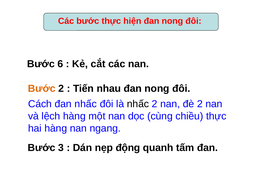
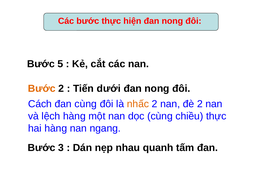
6: 6 -> 5 (60, 64)
nhau: nhau -> dưới (109, 89)
đan nhấc: nhấc -> cùng (86, 104)
nhấc colour: black -> orange (138, 104)
động: động -> nhau (128, 148)
